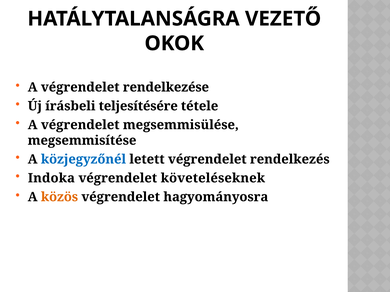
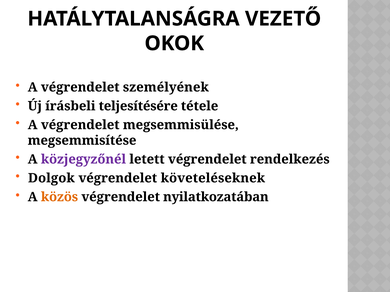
rendelkezése: rendelkezése -> személyének (166, 87)
közjegyzőnél colour: blue -> purple (83, 160)
Indoka: Indoka -> Dolgok (51, 178)
hagyományosra: hagyományosra -> nyilatkozatában (216, 197)
